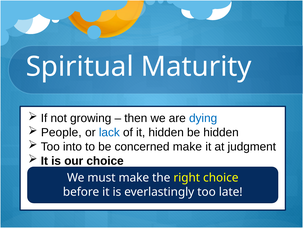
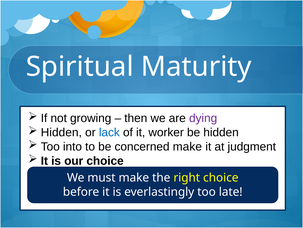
dying colour: blue -> purple (203, 118)
People: People -> Hidden (61, 132)
it hidden: hidden -> worker (166, 132)
